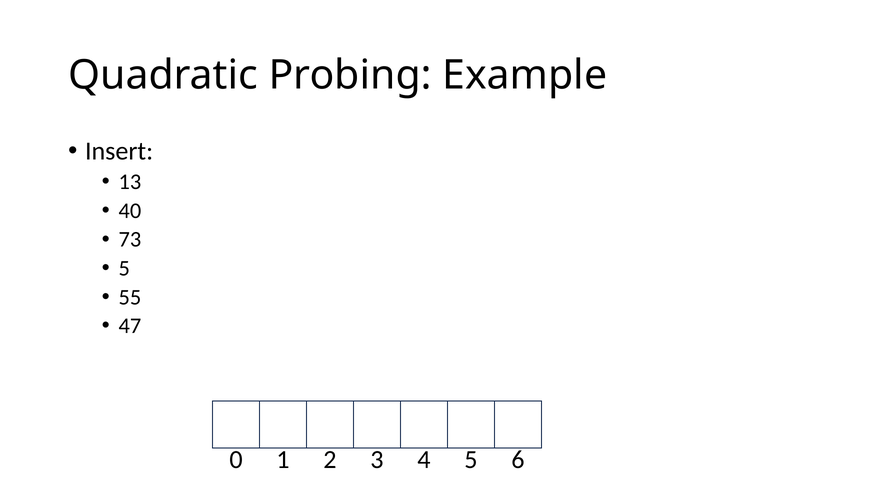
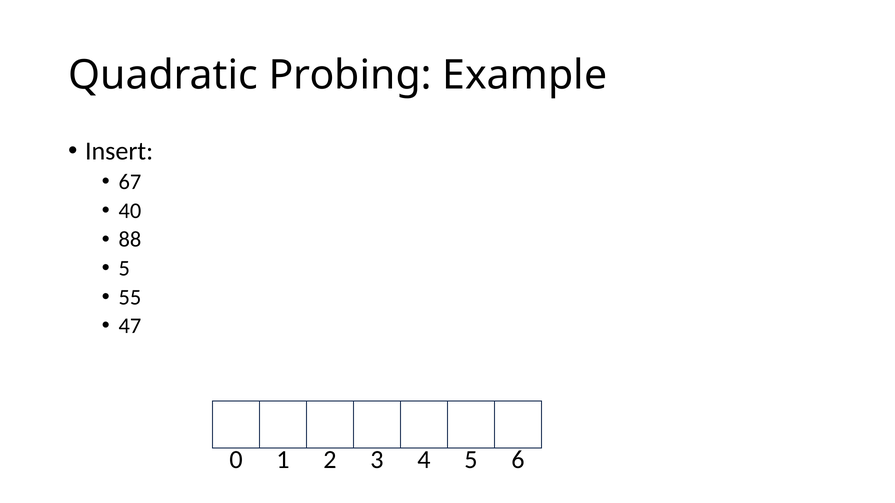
13: 13 -> 67 (130, 182)
73: 73 -> 88 (130, 240)
